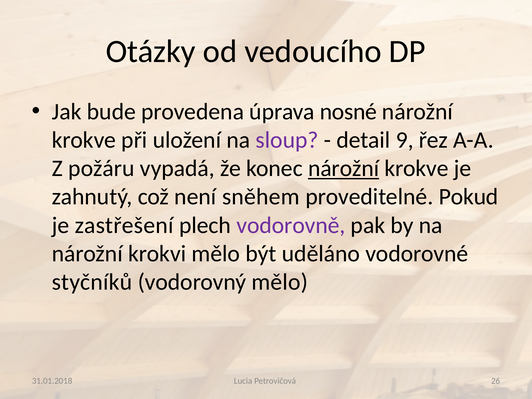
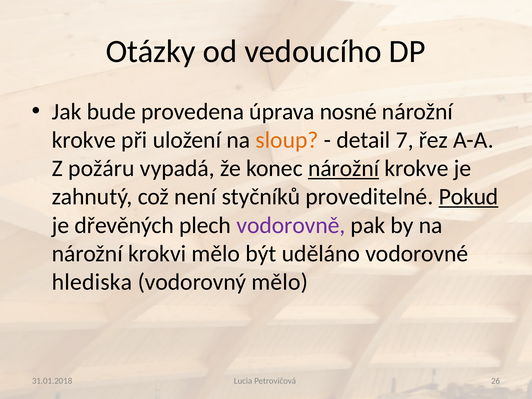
sloup colour: purple -> orange (287, 140)
9: 9 -> 7 (405, 140)
sněhem: sněhem -> styčníků (261, 197)
Pokud underline: none -> present (469, 197)
zastřešení: zastřešení -> dřevěných (124, 225)
styčníků: styčníků -> hlediska (92, 282)
